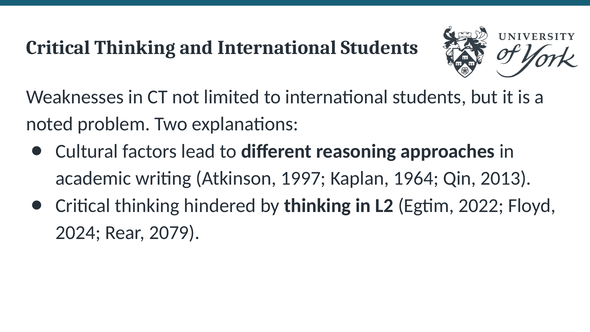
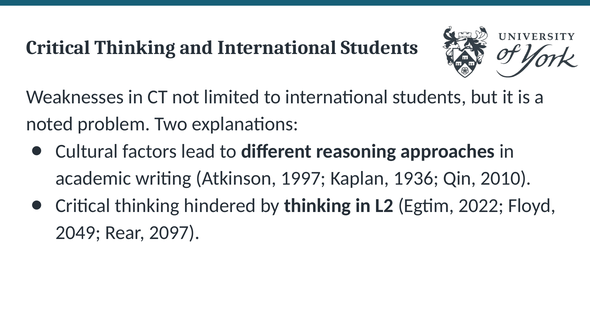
1964: 1964 -> 1936 (416, 178)
2013: 2013 -> 2010 (506, 178)
2024: 2024 -> 2049 (78, 233)
2079: 2079 -> 2097 (174, 233)
